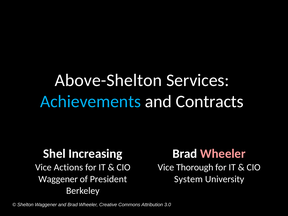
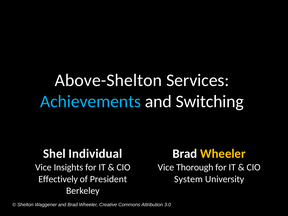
Contracts: Contracts -> Switching (210, 101)
Increasing: Increasing -> Individual (95, 154)
Wheeler colour: pink -> yellow (223, 154)
Actions: Actions -> Insights (68, 167)
Waggener: Waggener -> Effectively (58, 179)
